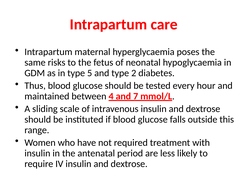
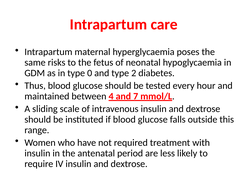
5: 5 -> 0 (90, 73)
